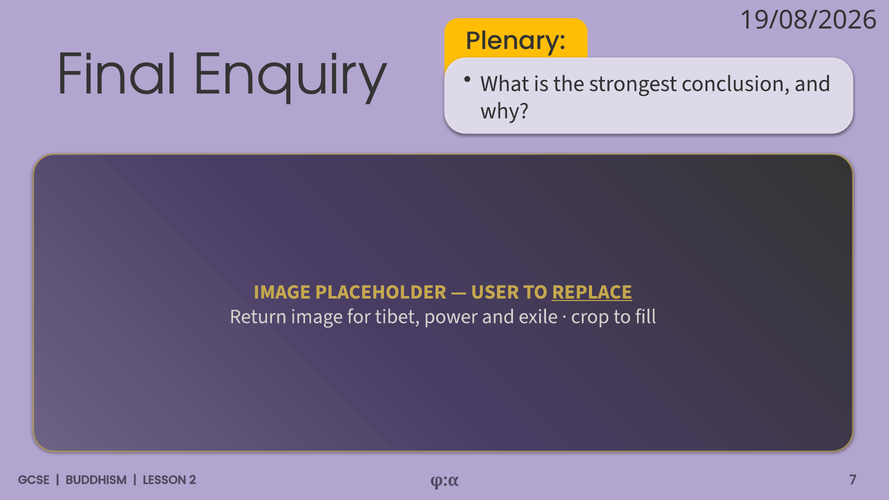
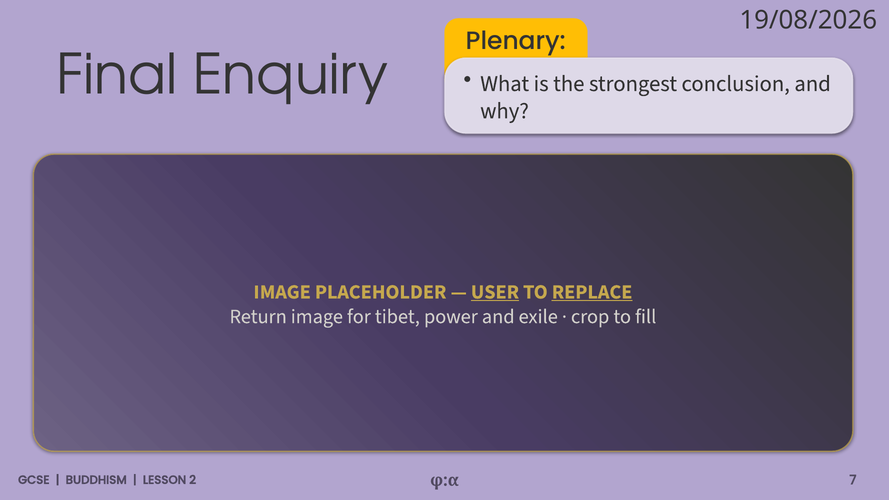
USER underline: none -> present (495, 292)
